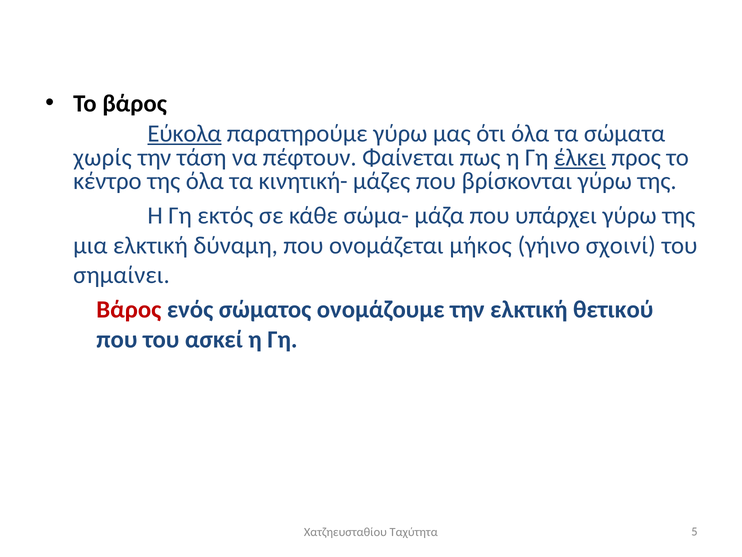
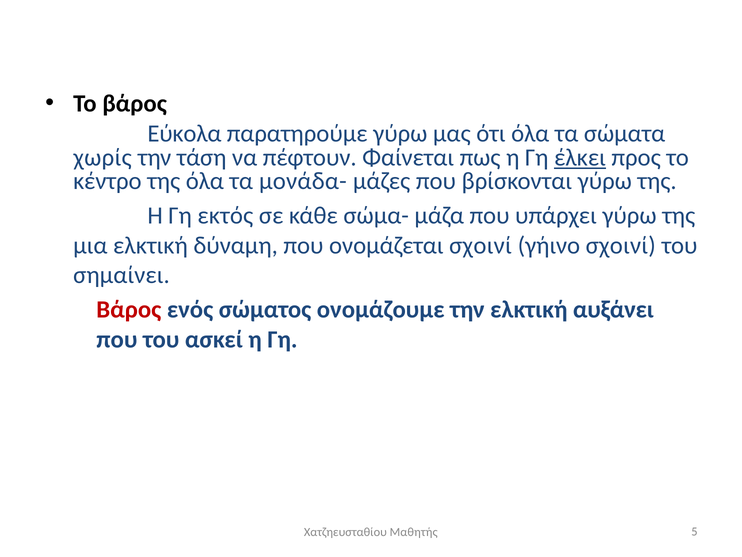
Εύκολα underline: present -> none (184, 133)
κινητική-: κινητική- -> μονάδα- (303, 181)
ονομάζεται μήκος: μήκος -> σχοινί (481, 245)
θετικού: θετικού -> αυξάνει (613, 309)
Ταχύτητα: Ταχύτητα -> Μαθητής (414, 531)
